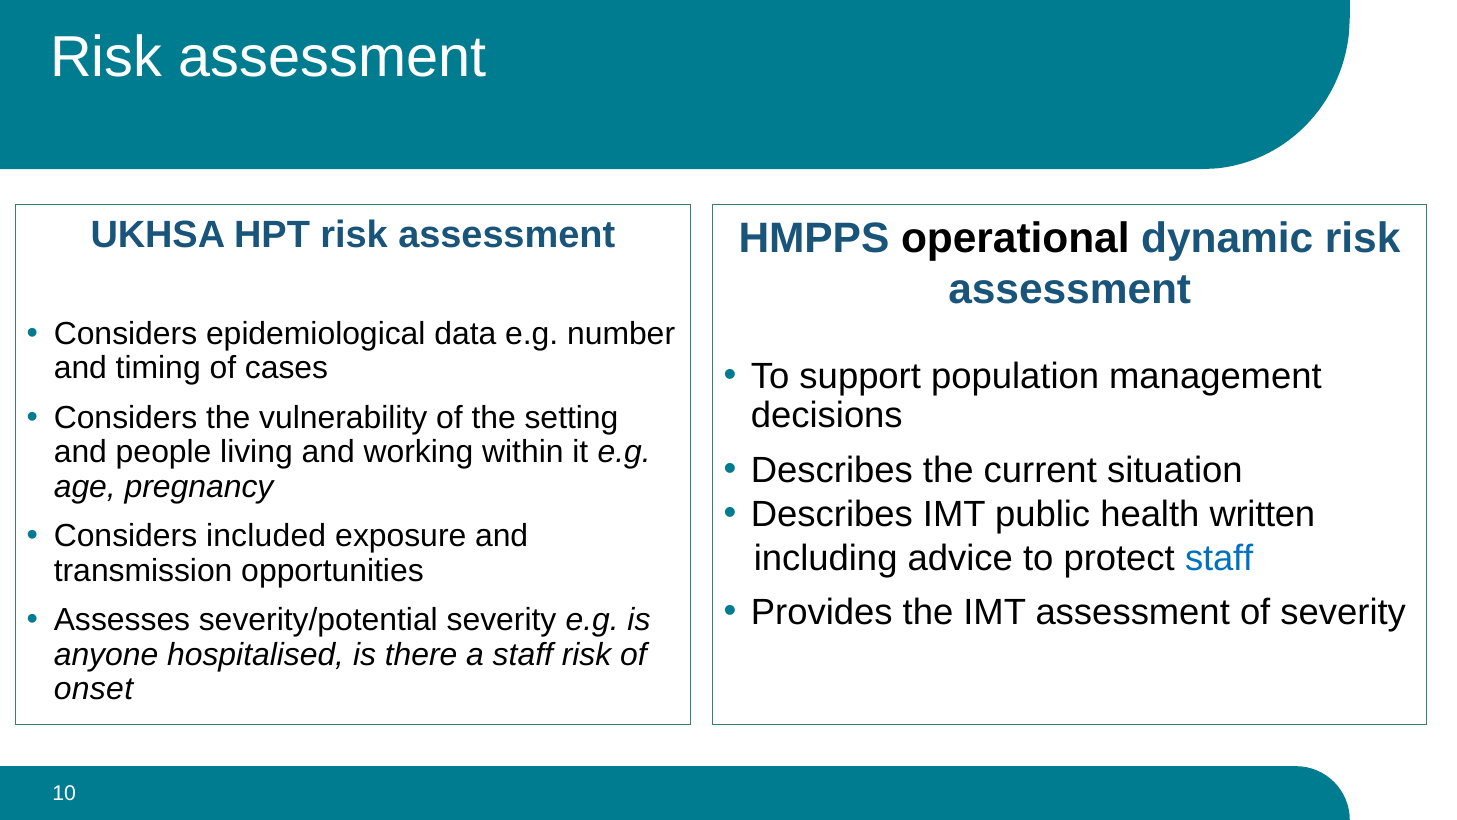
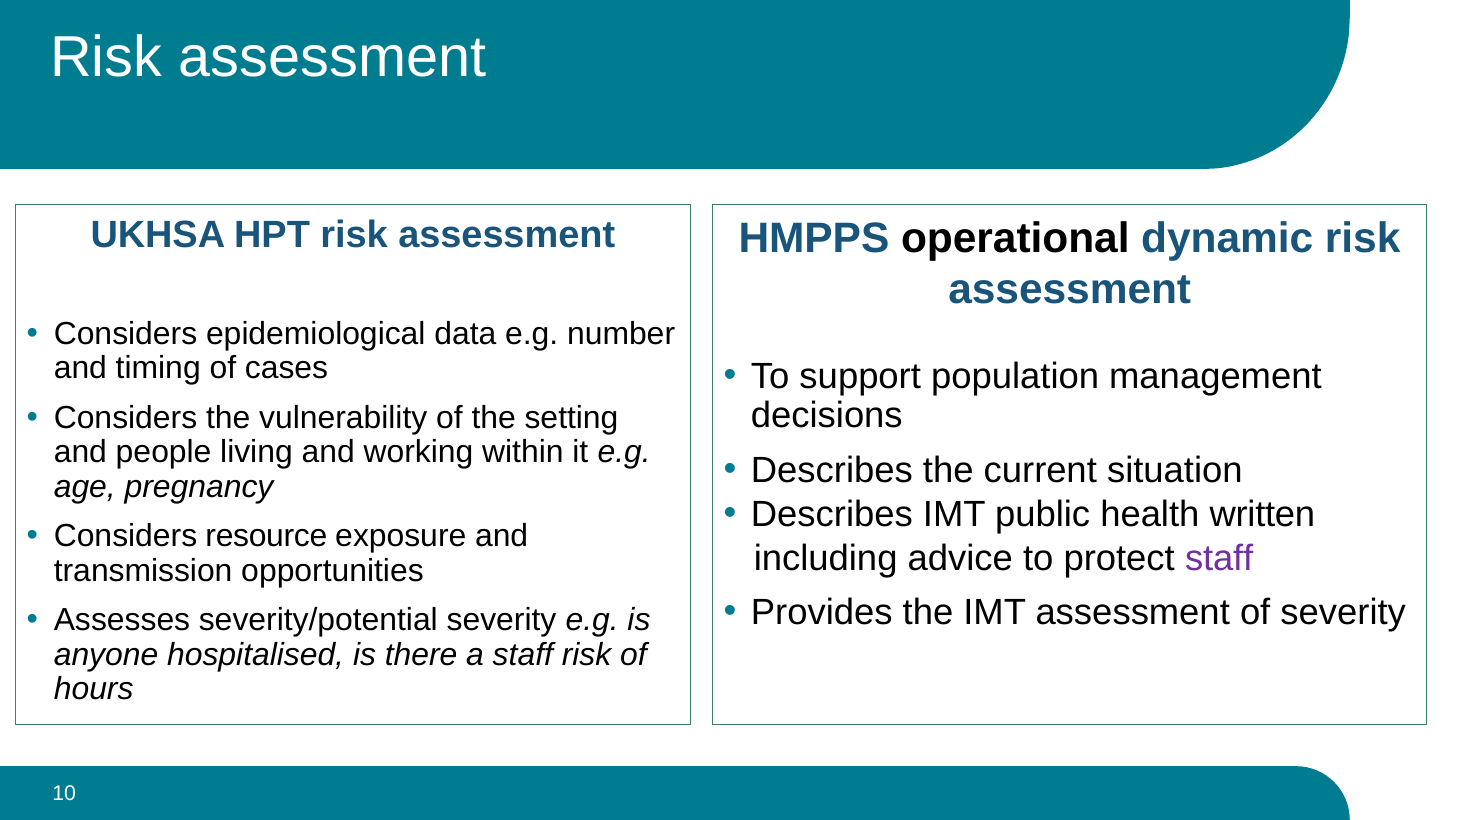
included: included -> resource (266, 536)
staff colour: blue -> purple (1219, 558)
onset: onset -> hours (94, 689)
